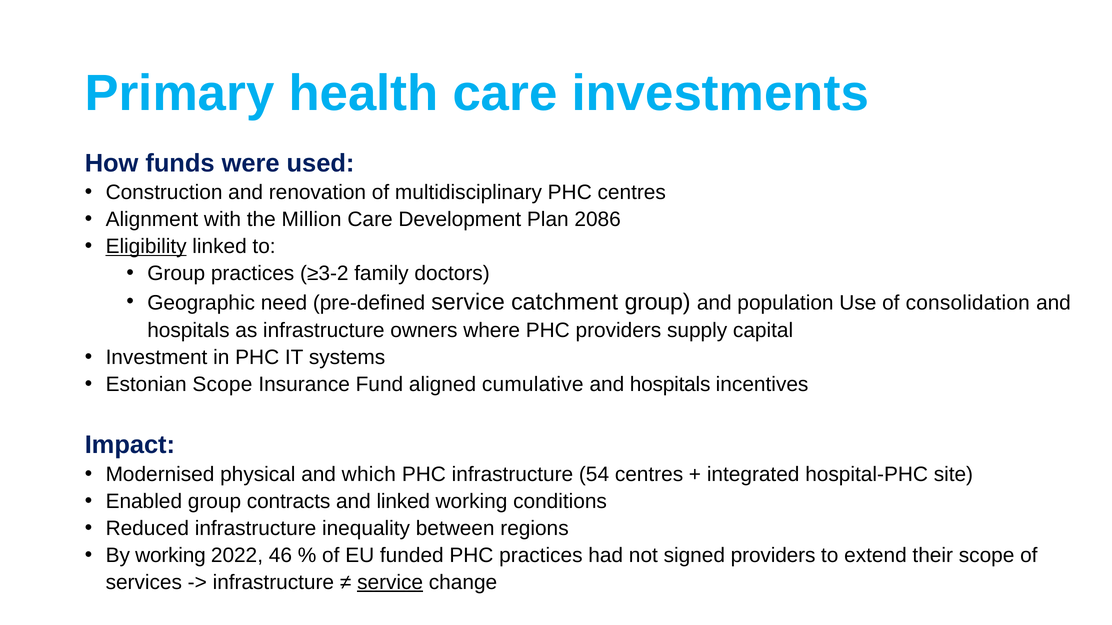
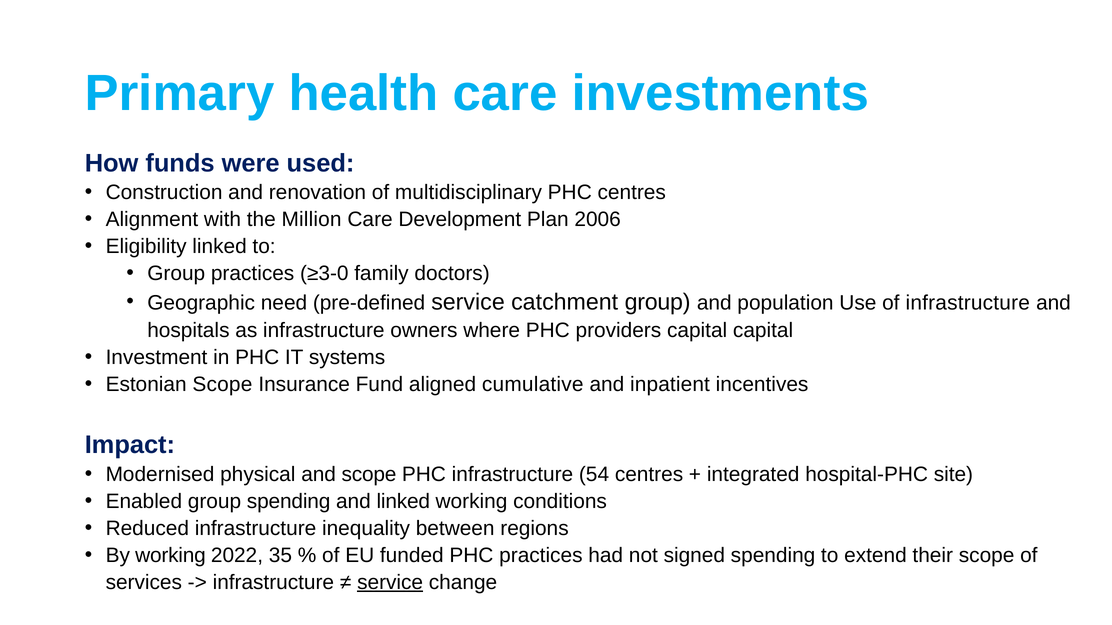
2086: 2086 -> 2006 (598, 220)
Eligibility underline: present -> none (146, 247)
≥3-2: ≥3-2 -> ≥3-0 (324, 274)
of consolidation: consolidation -> infrastructure (968, 303)
providers supply: supply -> capital (697, 331)
hospitals: hospitals -> inpatient (670, 385)
and which: which -> scope (369, 475)
group contracts: contracts -> spending (289, 502)
46: 46 -> 35 (280, 556)
signed providers: providers -> spending (773, 556)
